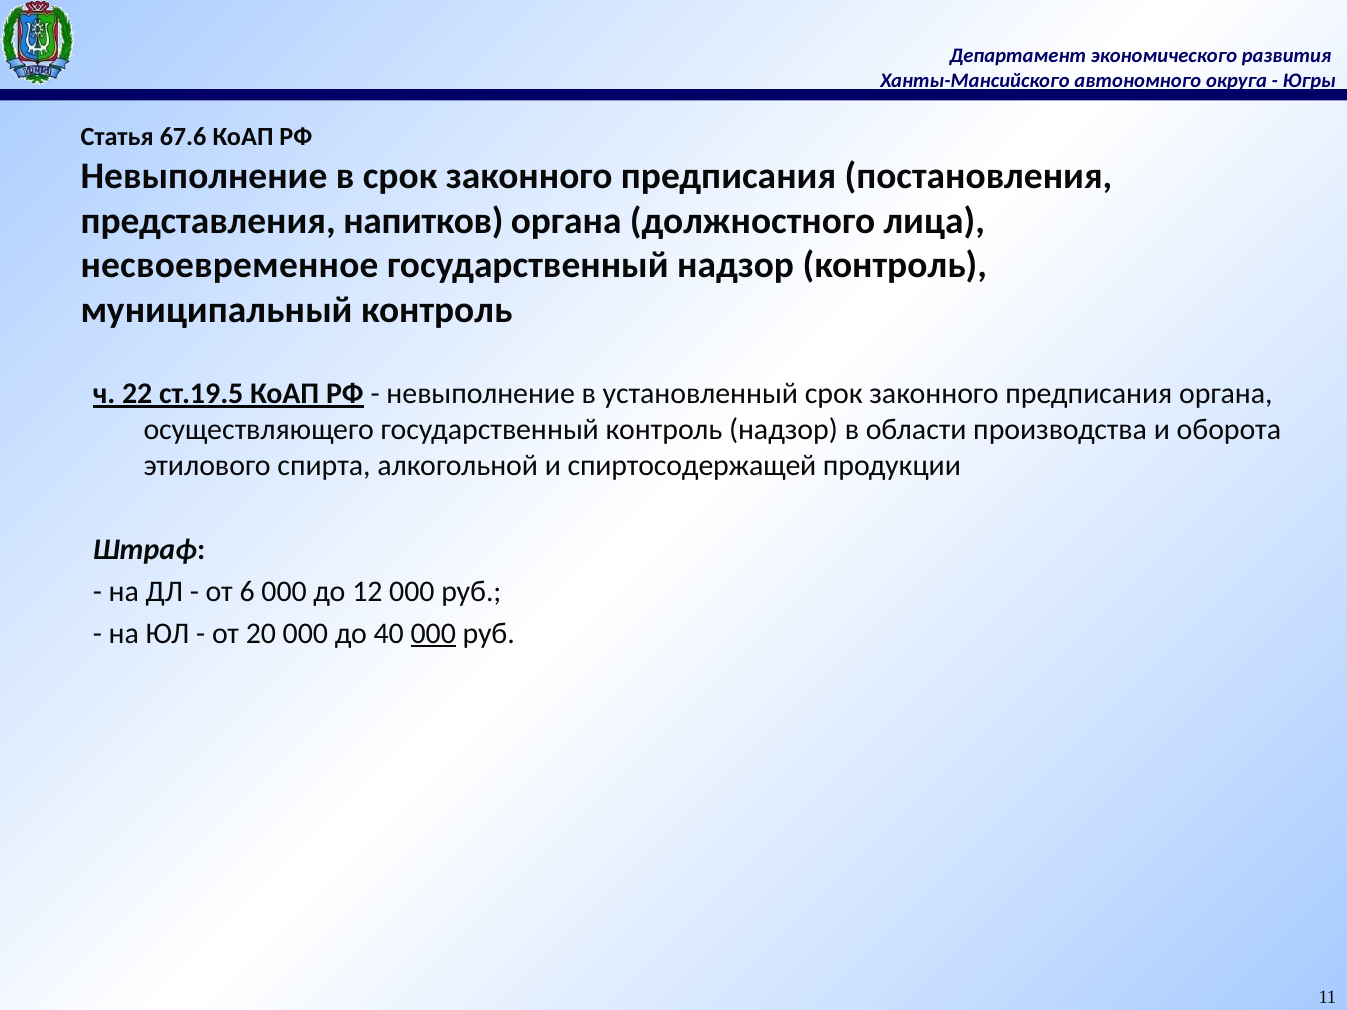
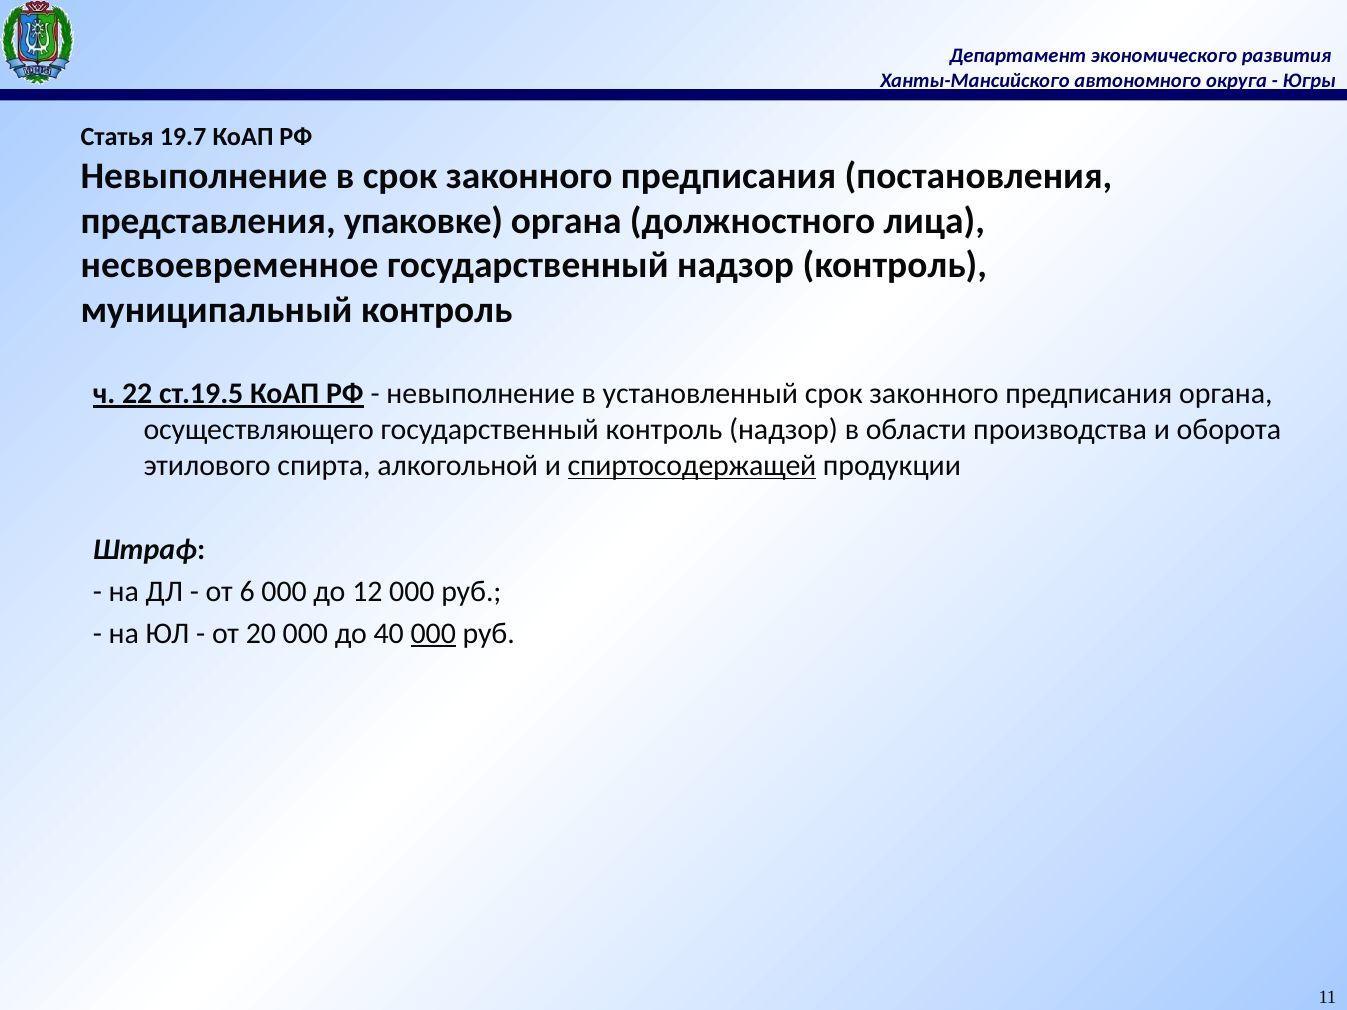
67.6: 67.6 -> 19.7 (183, 137)
напитков: напитков -> упаковке (423, 221)
спиртосодержащей underline: none -> present (692, 466)
